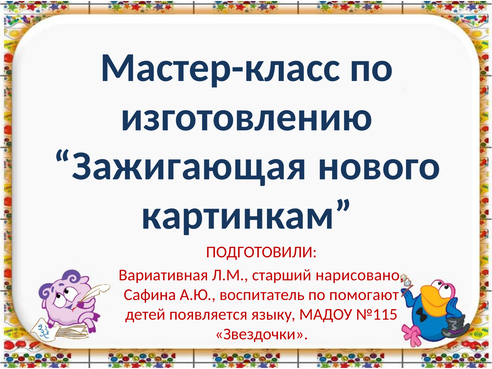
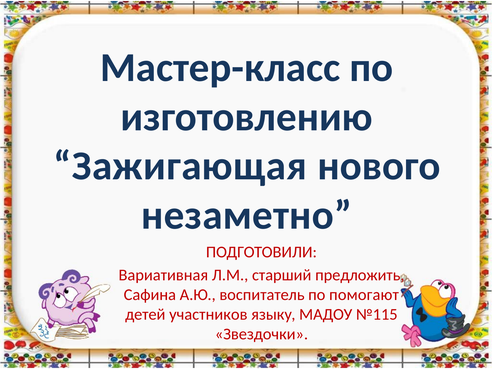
картинкам: картинкам -> незаметно (247, 215)
нарисовано: нарисовано -> предложить (360, 275)
появляется: появляется -> участников (208, 315)
